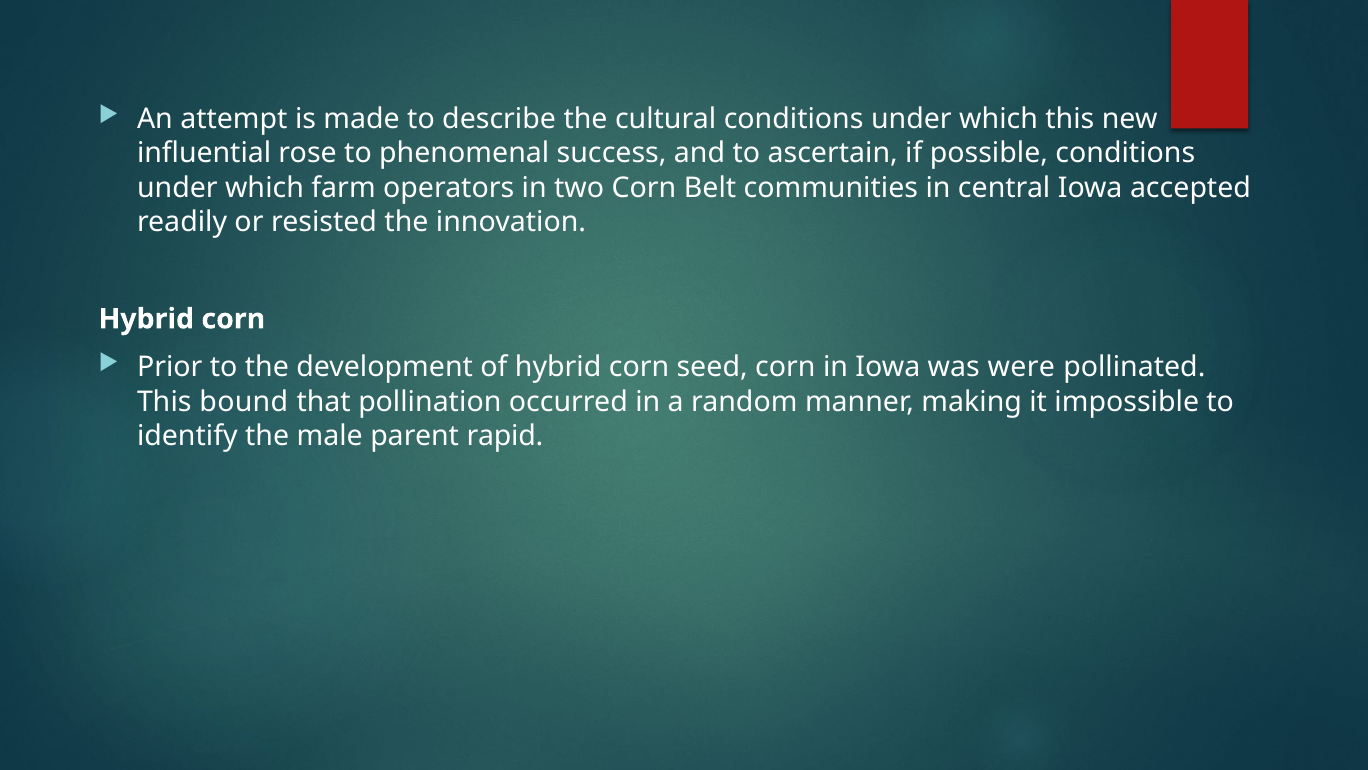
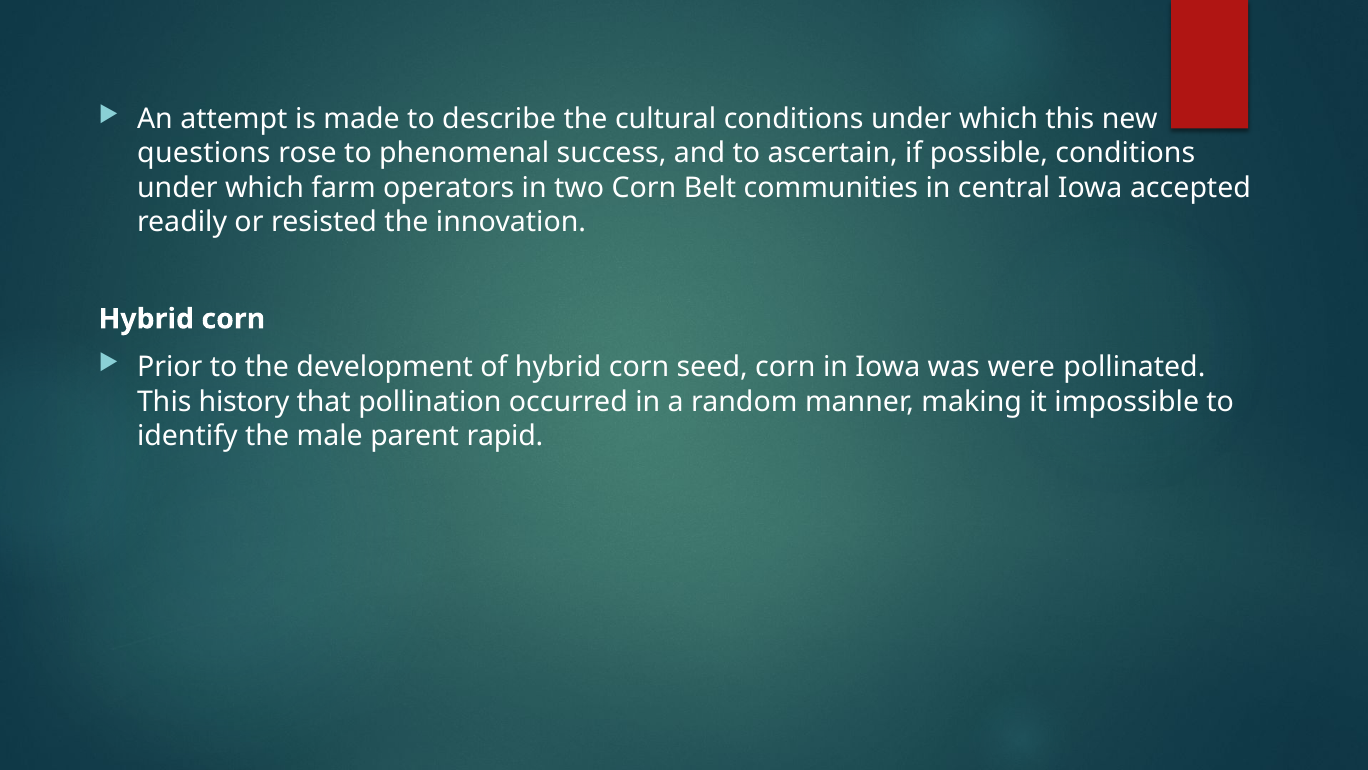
influential: influential -> questions (204, 153)
bound: bound -> history (244, 402)
